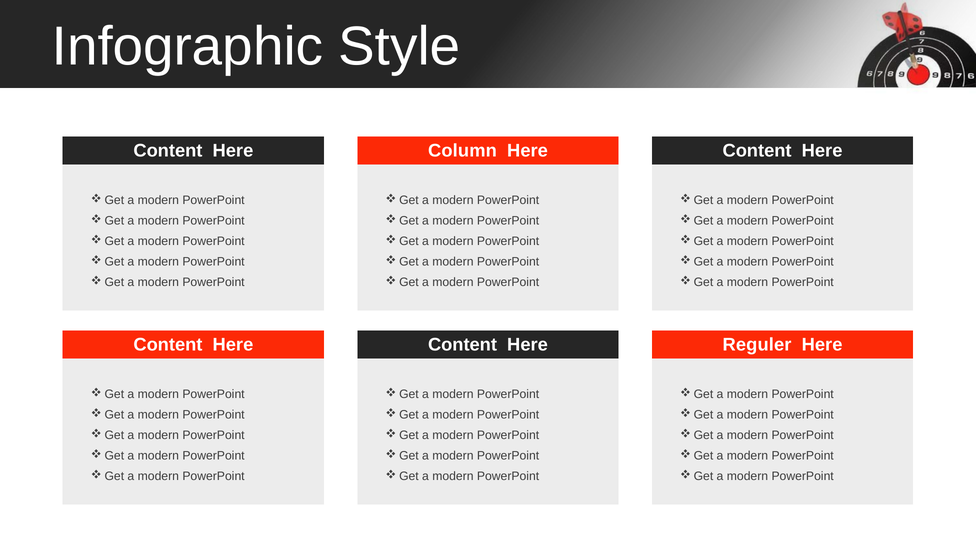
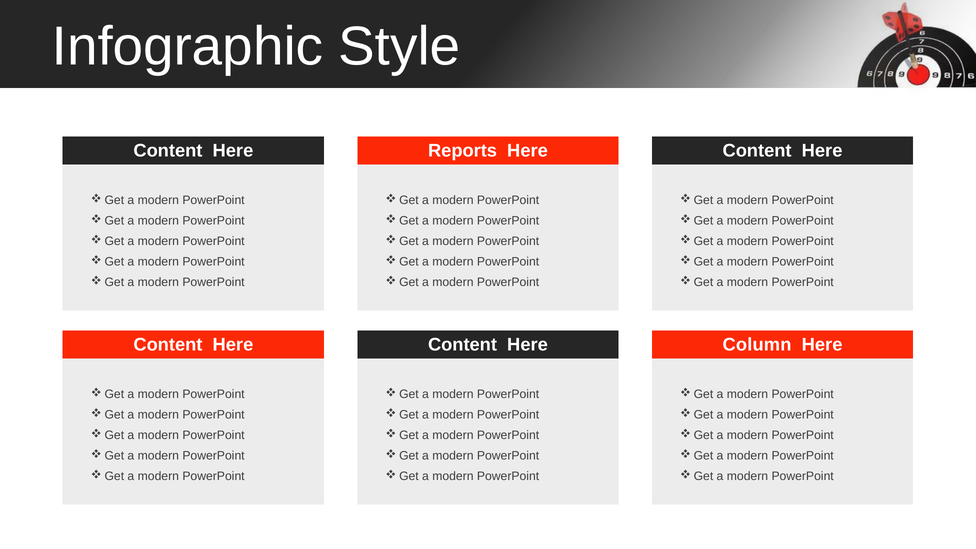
Column: Column -> Reports (463, 151)
Reguler: Reguler -> Column (757, 345)
